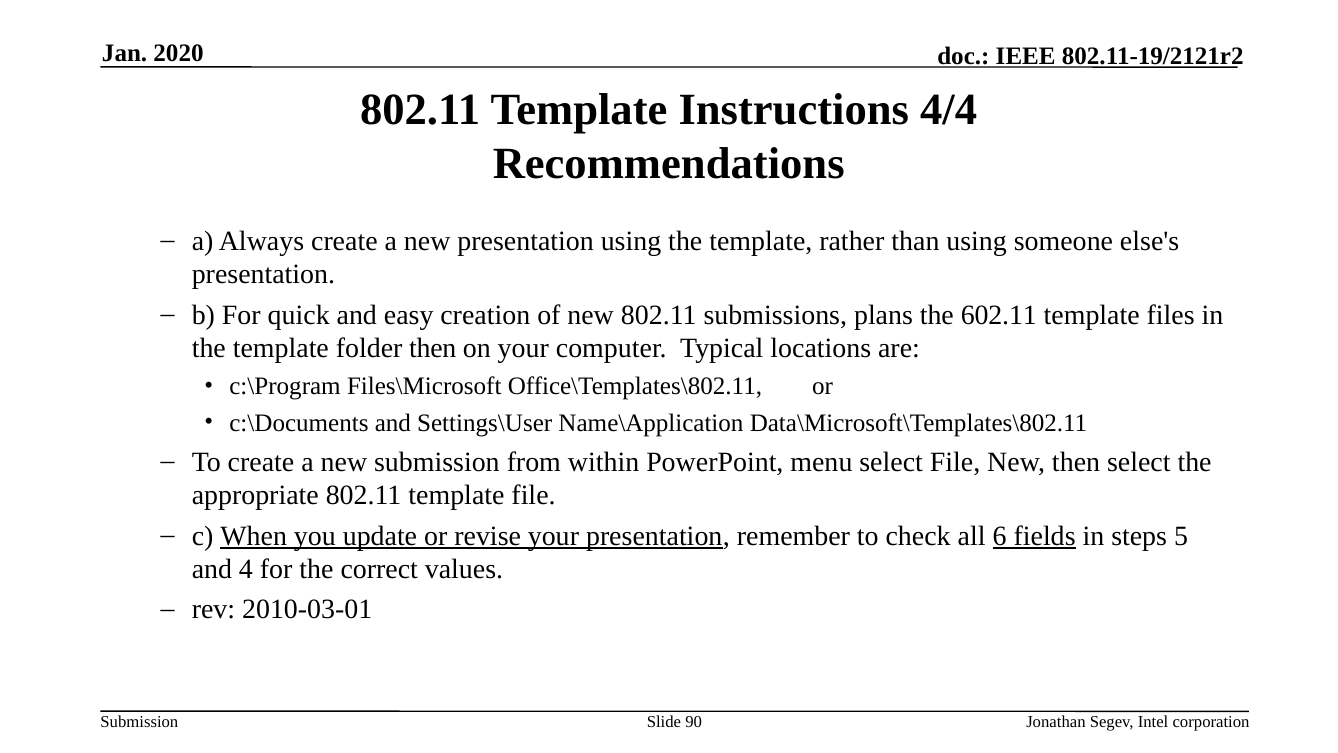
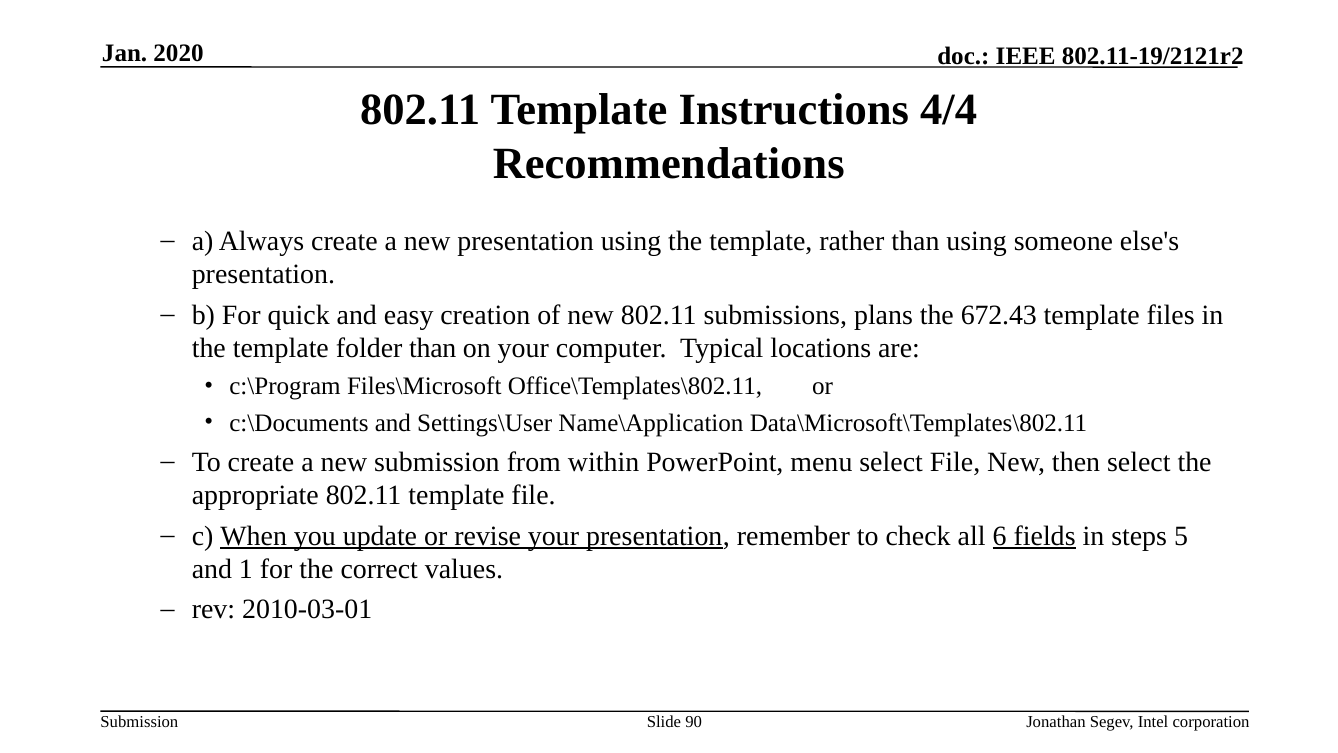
602.11: 602.11 -> 672.43 (999, 315)
folder then: then -> than (433, 348)
4: 4 -> 1 (246, 569)
